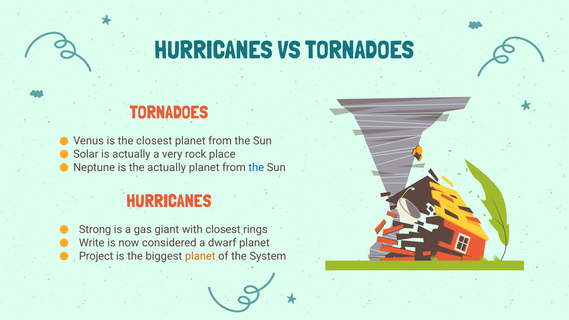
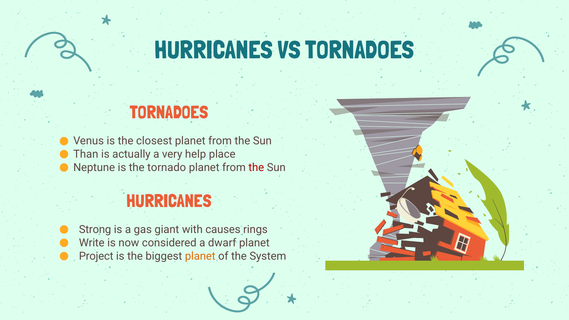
Solar: Solar -> Than (86, 154)
rock: rock -> help (196, 154)
the actually: actually -> tornado (167, 168)
the colour: blue -> red (256, 168)
with closest: closest -> causes (223, 230)
